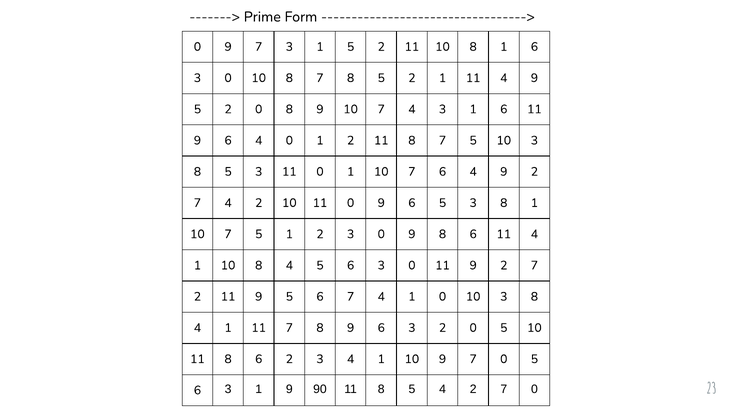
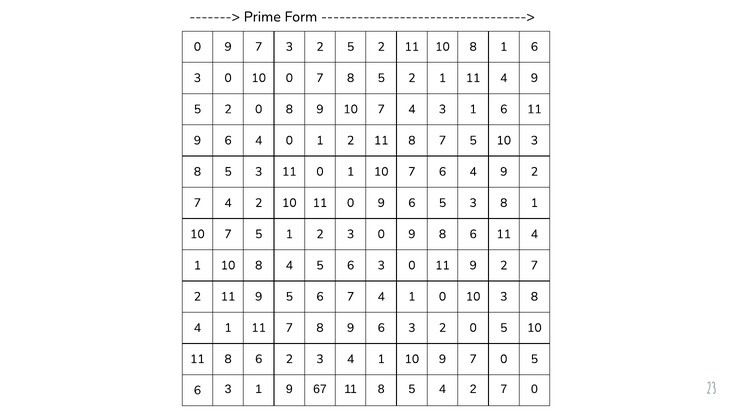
7 3 1: 1 -> 2 (320, 47)
0 10 8: 8 -> 0 (289, 78)
90: 90 -> 67 (320, 389)
